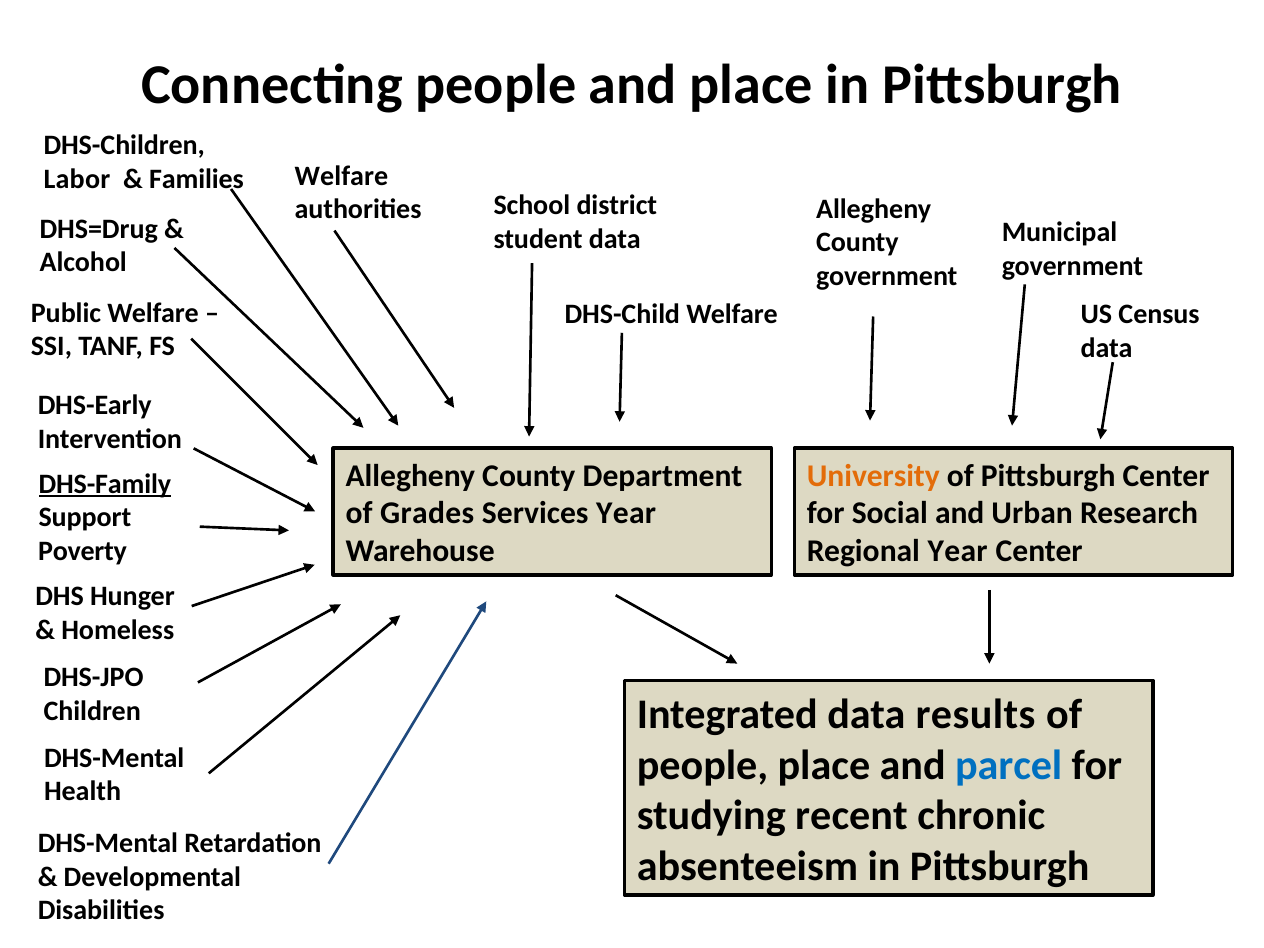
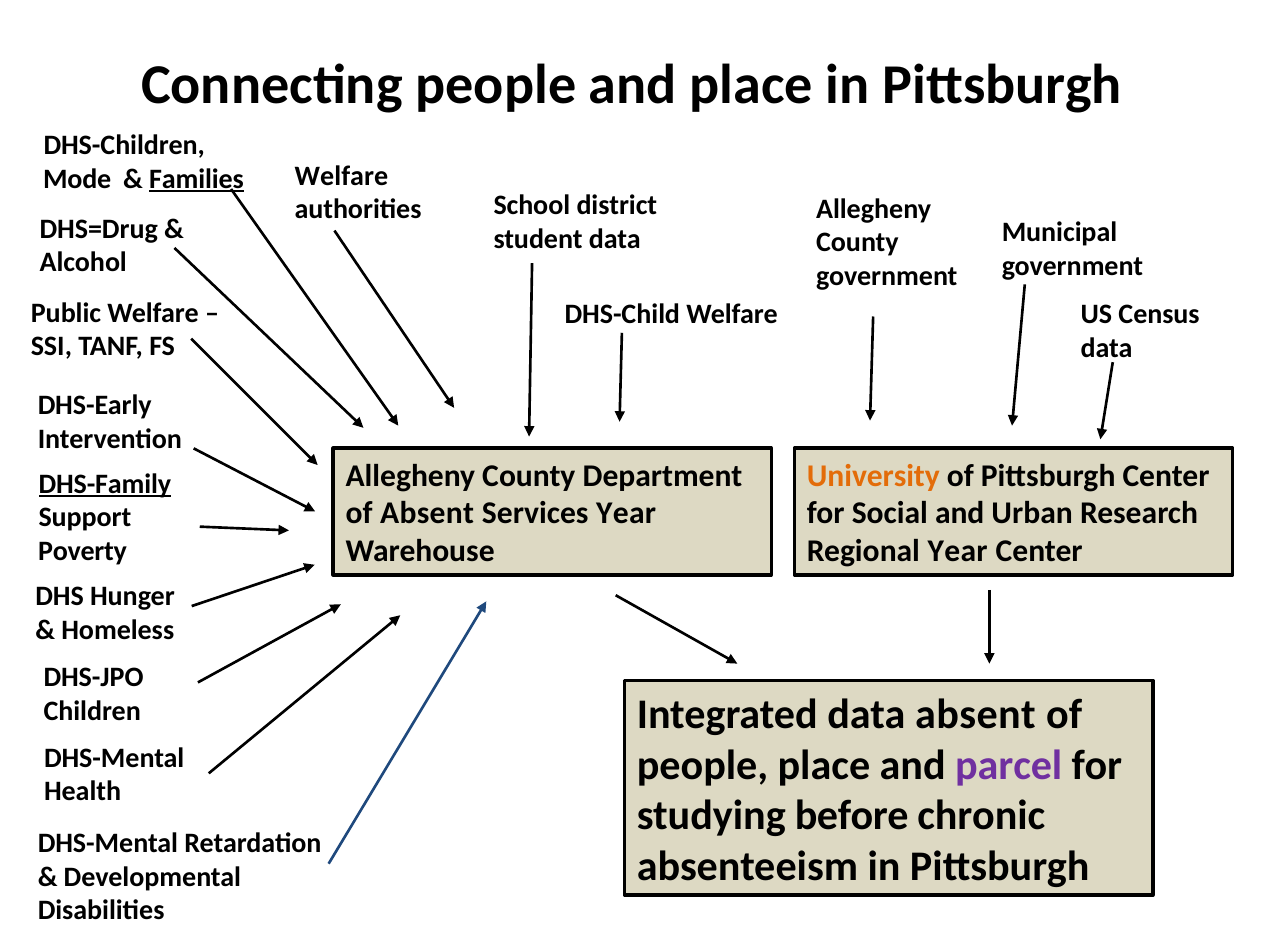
Labor: Labor -> Mode (77, 179)
Families underline: none -> present (196, 179)
of Grades: Grades -> Absent (427, 514)
data results: results -> absent (975, 715)
parcel colour: blue -> purple (1009, 765)
recent: recent -> before (852, 816)
